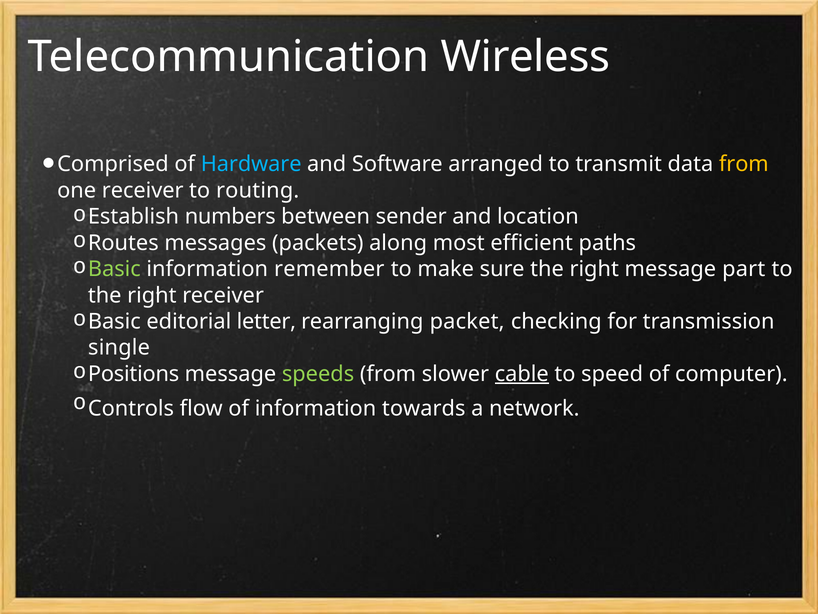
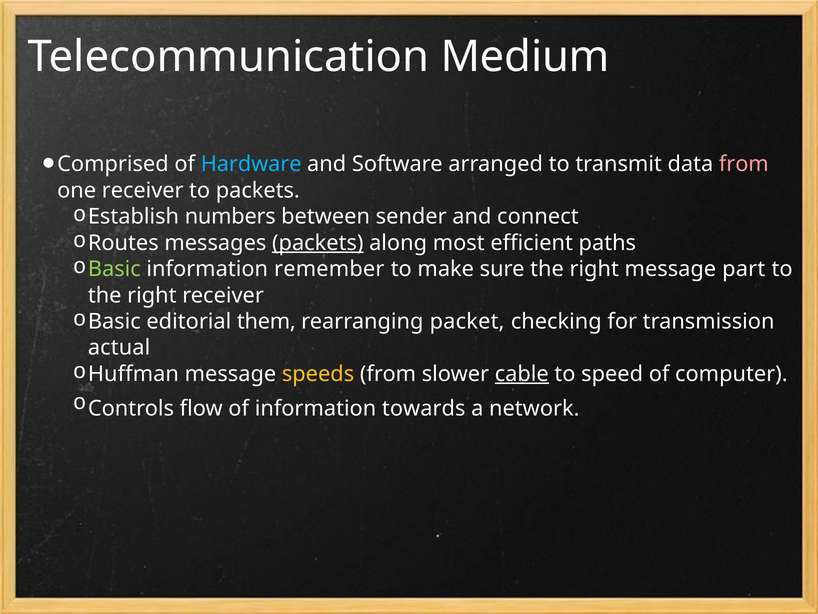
Wireless: Wireless -> Medium (525, 57)
from colour: yellow -> pink (744, 164)
to routing: routing -> packets (258, 190)
location: location -> connect (538, 217)
packets underline: none -> present (318, 243)
letter: letter -> them (266, 321)
single: single -> actual (119, 348)
Positions: Positions -> Huffman (133, 374)
speeds colour: light green -> yellow (318, 374)
